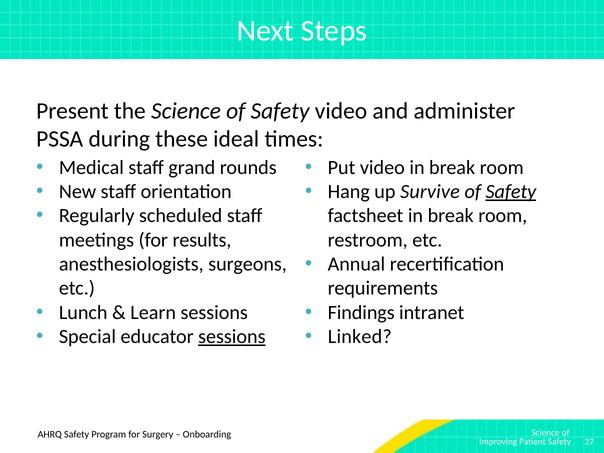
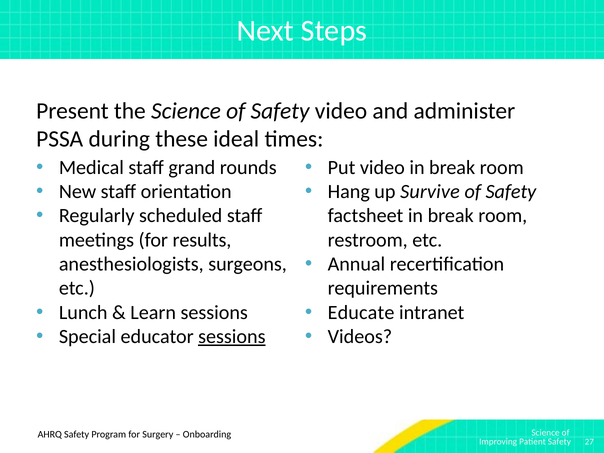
Safety underline: present -> none (511, 192)
Findings: Findings -> Educate (361, 312)
Linked: Linked -> Videos (360, 337)
